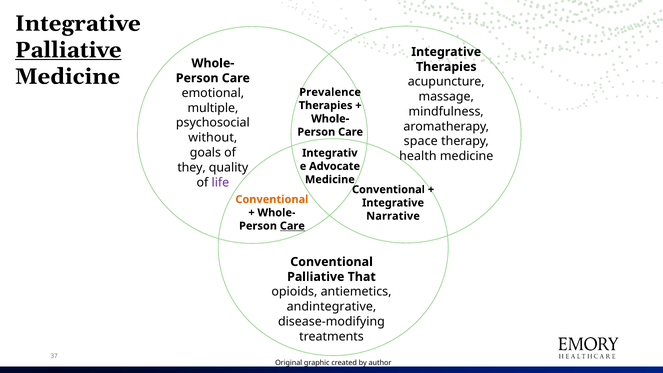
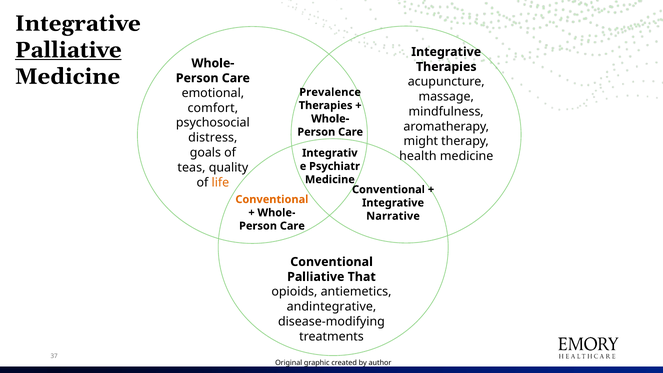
multiple: multiple -> comfort (213, 108)
without: without -> distress (213, 138)
space: space -> might (421, 141)
they: they -> teas (191, 168)
Advocate: Advocate -> Psychiatr (335, 166)
life colour: purple -> orange (220, 183)
Care underline: present -> none (292, 226)
